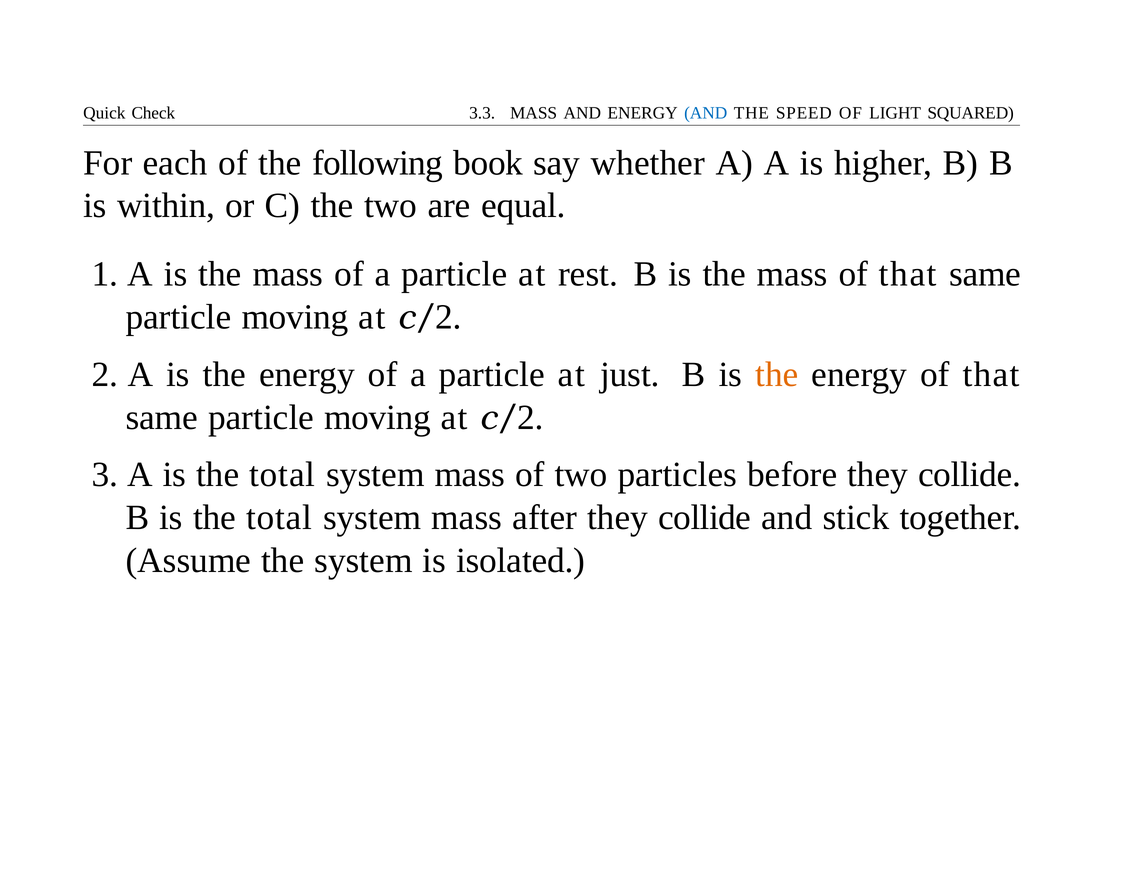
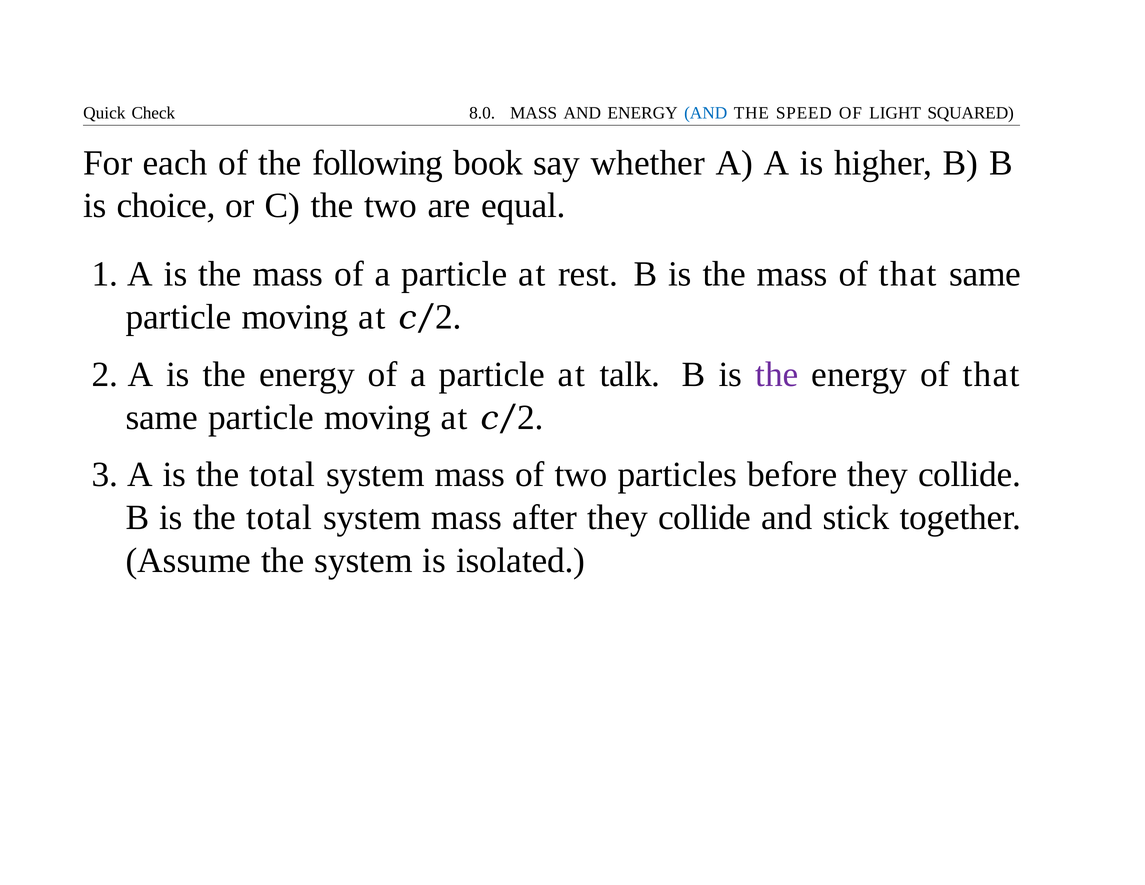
3.3: 3.3 -> 8.0 (482, 113)
within: within -> choice (166, 206)
just: just -> talk (630, 374)
the colour: orange -> purple (777, 374)
